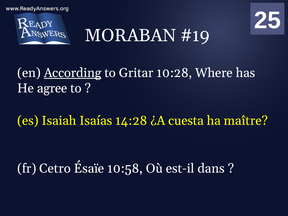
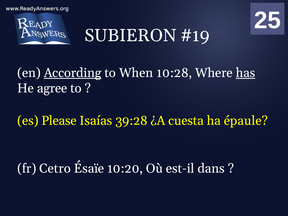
MORABAN: MORABAN -> SUBIERON (131, 36)
Gritar: Gritar -> When (136, 73)
has underline: none -> present (246, 73)
Isaiah: Isaiah -> Please (59, 121)
14:28: 14:28 -> 39:28 (131, 121)
maître: maître -> épaule (246, 121)
10:58: 10:58 -> 10:20 (125, 168)
